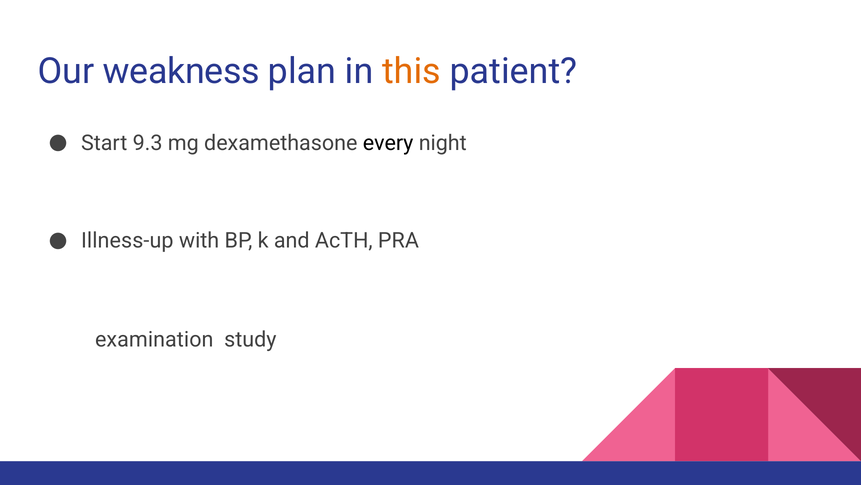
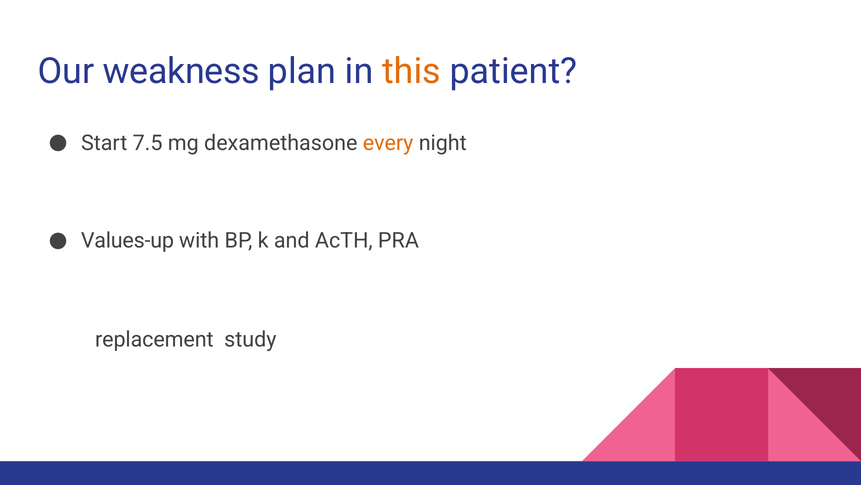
9.3: 9.3 -> 7.5 (148, 143)
every colour: black -> orange (388, 143)
Illness-up: Illness-up -> Values-up (127, 240)
examination: examination -> replacement (154, 339)
